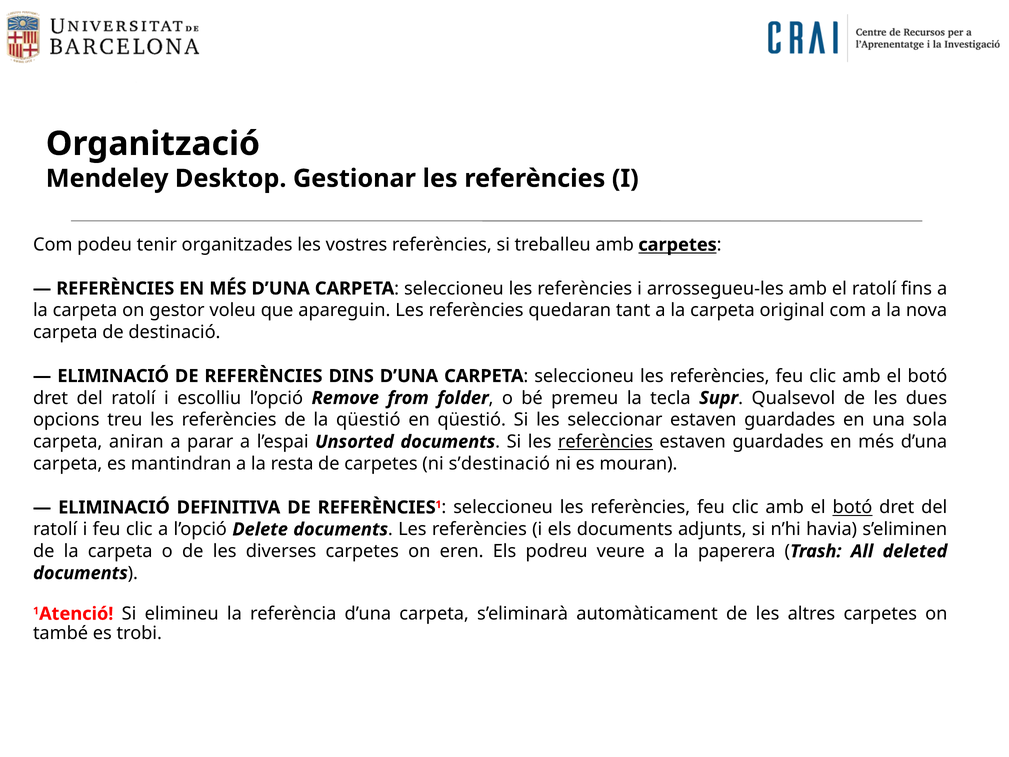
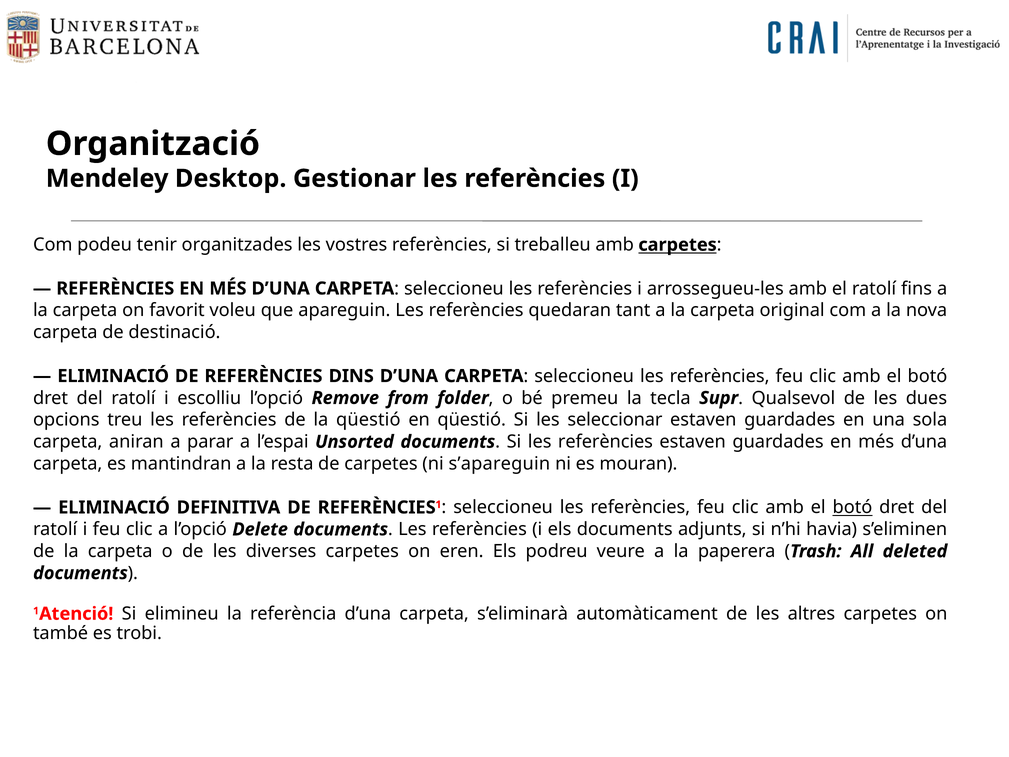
gestor: gestor -> favorit (177, 310)
referències underline: present -> none (605, 442)
s’destinació: s’destinació -> s’apareguin (499, 464)
